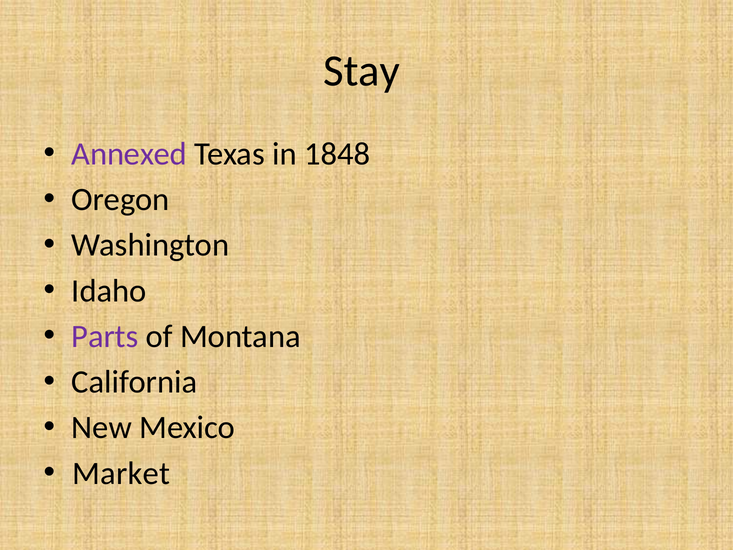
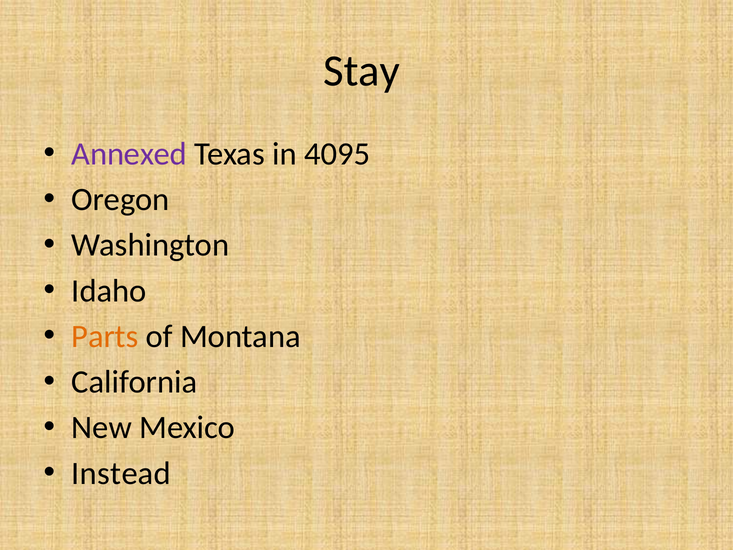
1848: 1848 -> 4095 (337, 154)
Parts colour: purple -> orange (105, 336)
Market: Market -> Instead (121, 473)
